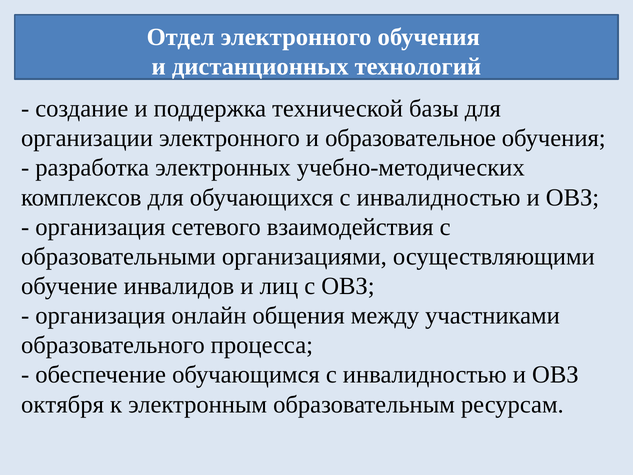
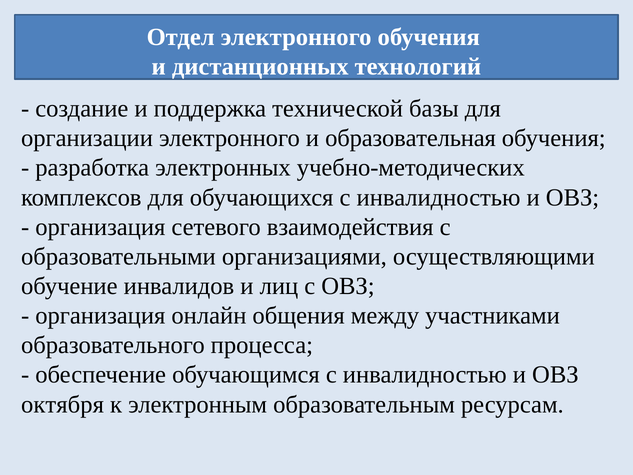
образовательное: образовательное -> образовательная (411, 138)
